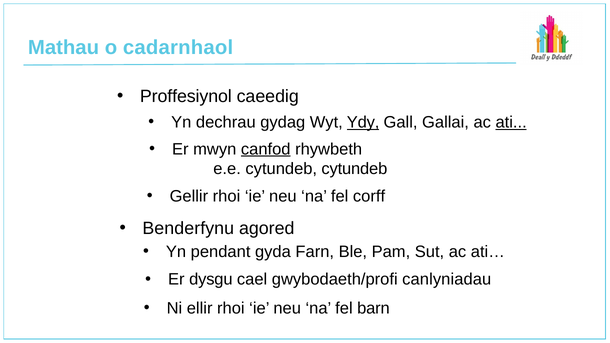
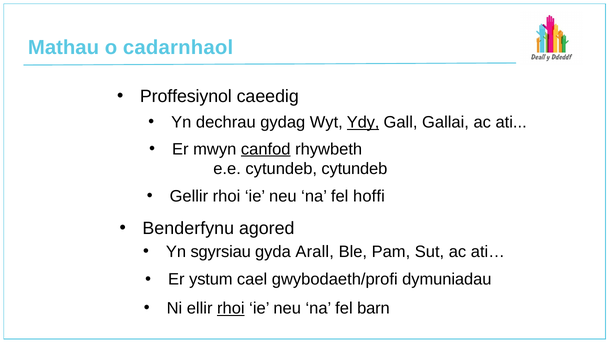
ati underline: present -> none (511, 122)
corff: corff -> hoffi (369, 196)
pendant: pendant -> sgyrsiau (221, 252)
Farn: Farn -> Arall (315, 252)
dysgu: dysgu -> ystum (211, 280)
canlyniadau: canlyniadau -> dymuniadau (447, 280)
rhoi underline: none -> present (231, 308)
